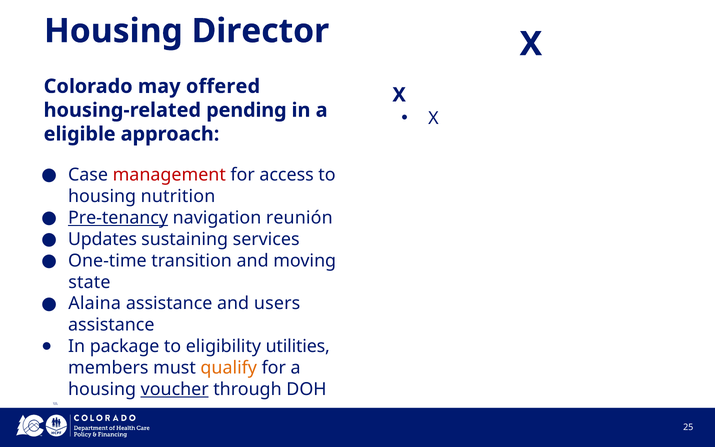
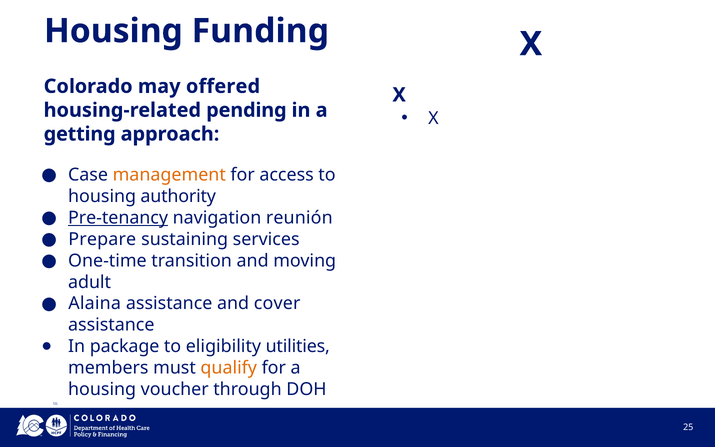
Director: Director -> Funding (260, 31)
eligible: eligible -> getting (80, 134)
management colour: red -> orange (169, 175)
nutrition: nutrition -> authority (178, 196)
Updates: Updates -> Prepare (102, 239)
state: state -> adult (90, 282)
users: users -> cover (277, 303)
voucher underline: present -> none (175, 389)
